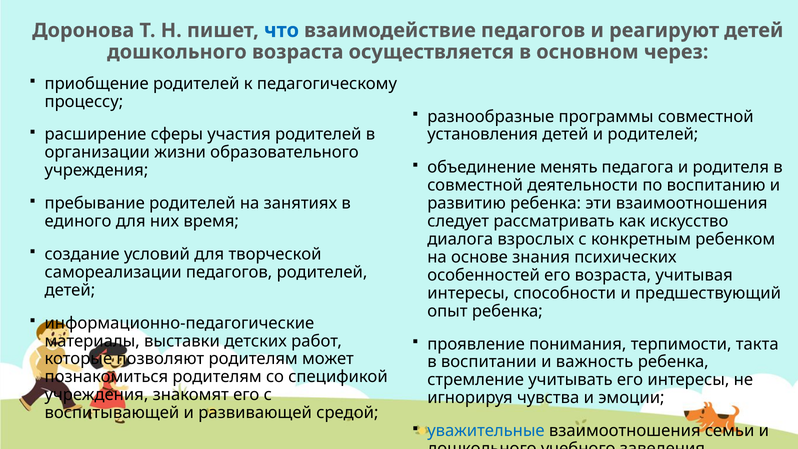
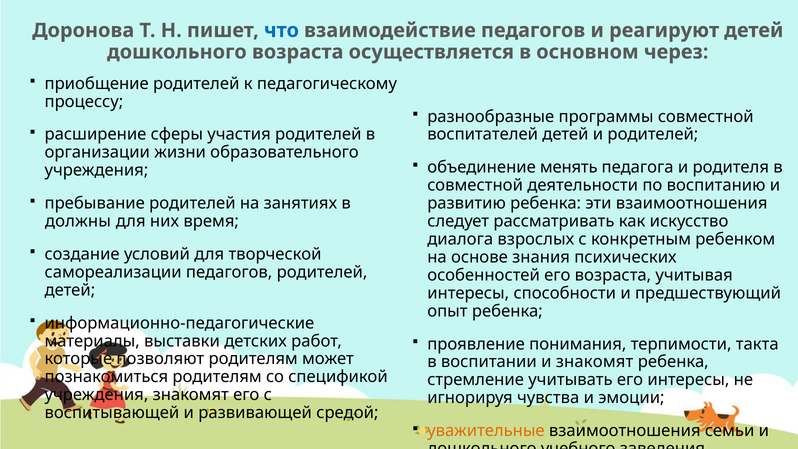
установления: установления -> воспитателей (483, 134)
единого: единого -> должны (78, 221)
и важность: важность -> знакомят (595, 362)
уважительные colour: blue -> orange (486, 431)
